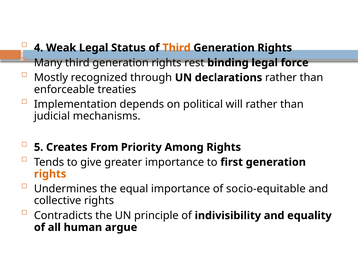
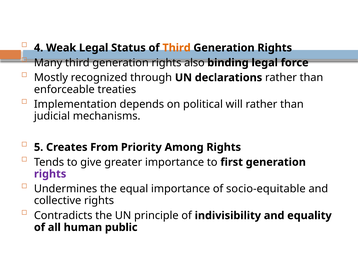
rest: rest -> also (194, 63)
rights colour: orange -> purple (50, 174)
argue: argue -> public (121, 228)
